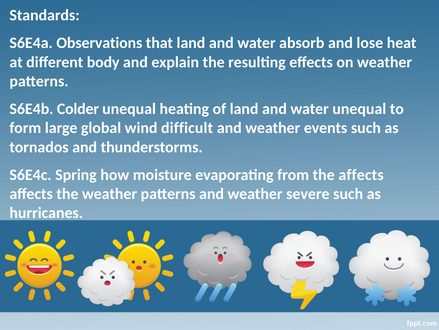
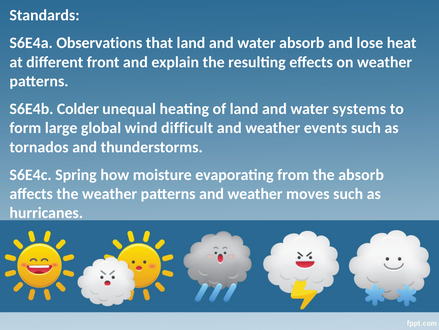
body: body -> front (103, 62)
water unequal: unequal -> systems (359, 109)
the affects: affects -> absorb (361, 175)
severe: severe -> moves (308, 194)
